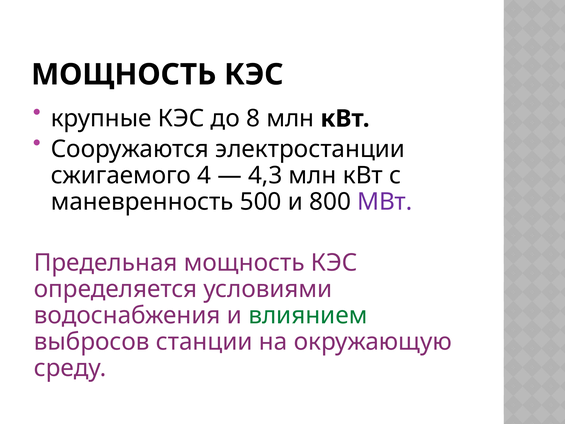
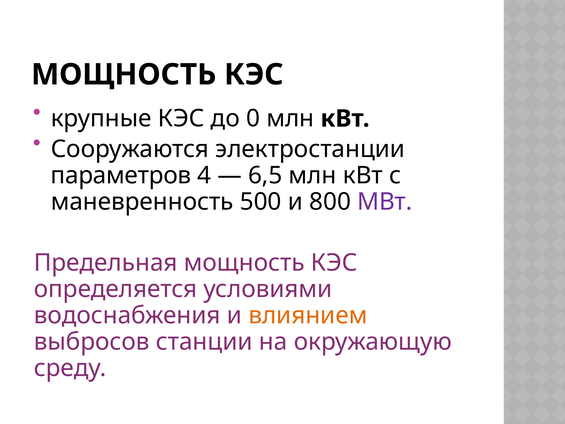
8: 8 -> 0 (253, 119)
сжигаемого: сжигаемого -> параметров (121, 175)
4,3: 4,3 -> 6,5 (265, 175)
влиянием colour: green -> orange (308, 315)
